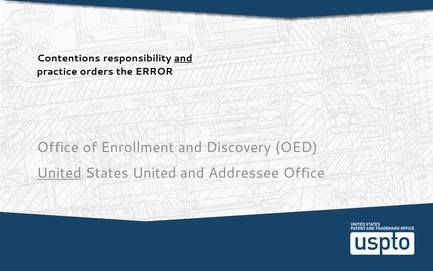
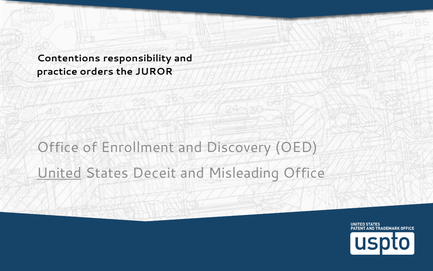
and underline: present -> none (183, 58)
ERROR: ERROR -> JUROR (154, 72)
States United: United -> Deceit (154, 173)
Addressee: Addressee -> Misleading (244, 173)
